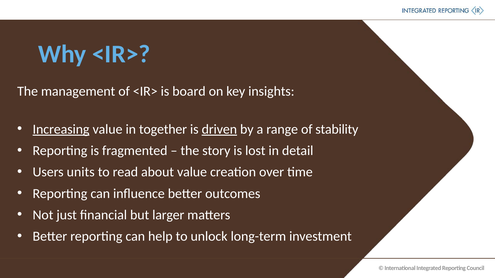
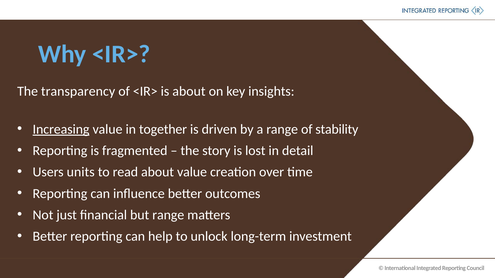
management: management -> transparency (78, 91)
is board: board -> about (189, 91)
driven underline: present -> none (219, 129)
but larger: larger -> range (168, 215)
